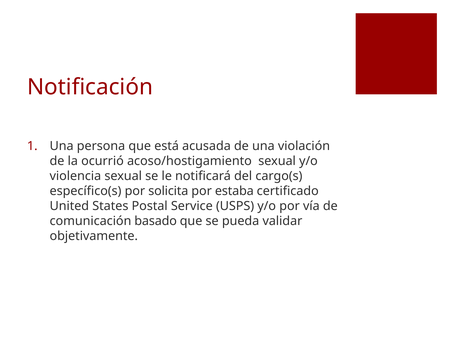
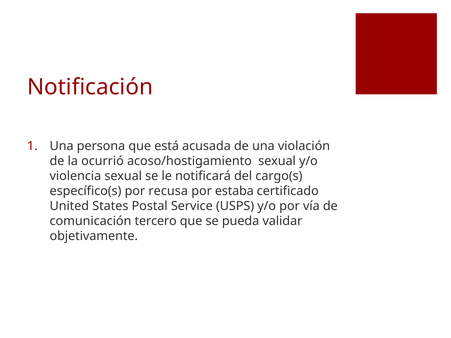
solicita: solicita -> recusa (168, 191)
basado: basado -> tercero (156, 221)
